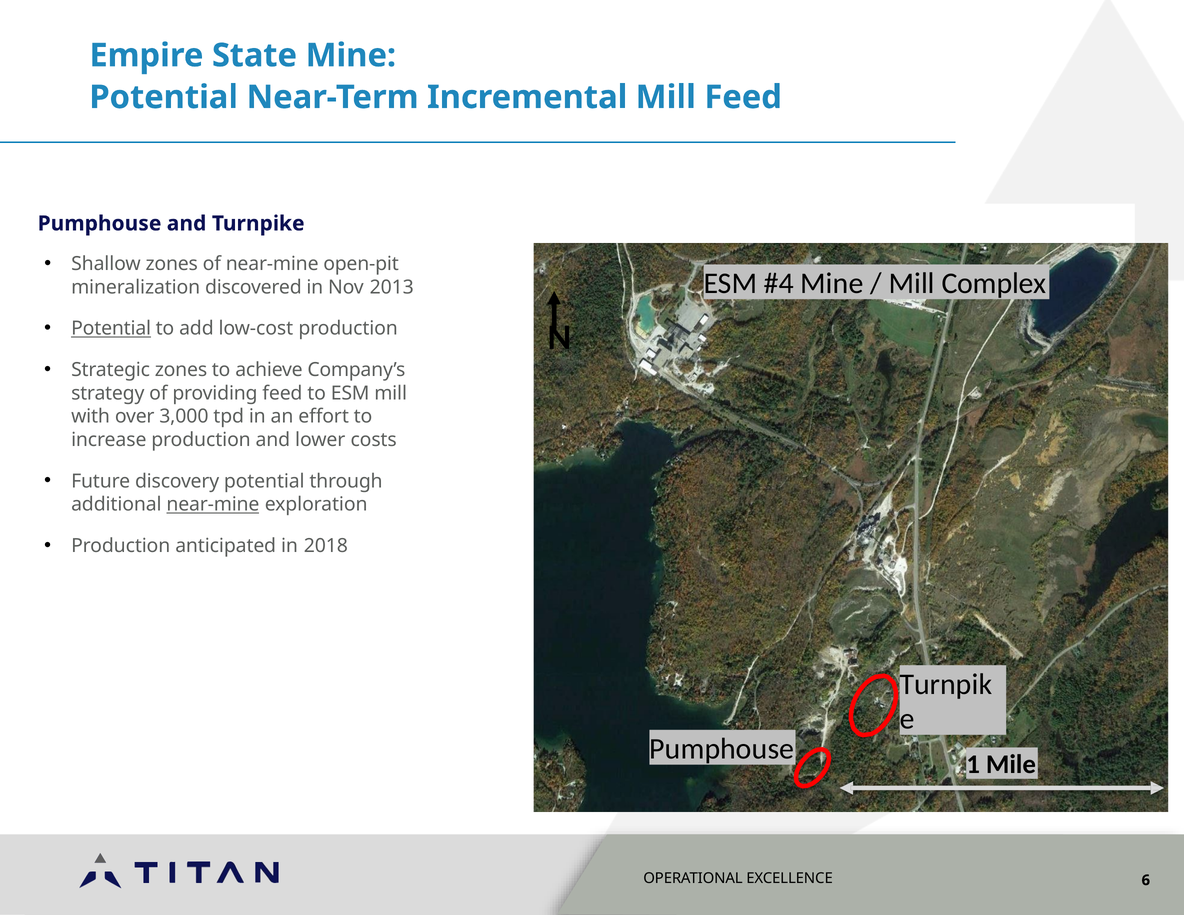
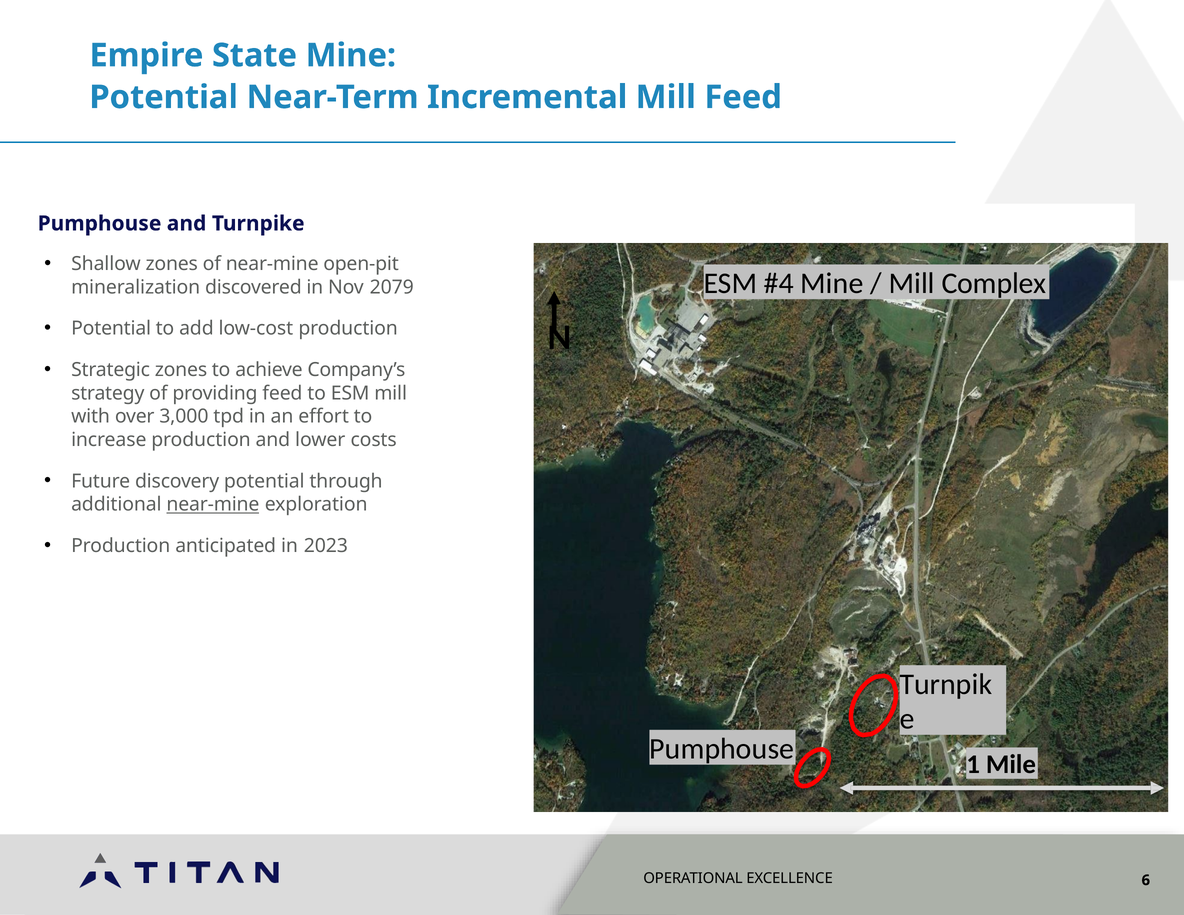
2013: 2013 -> 2079 (392, 287)
Potential underline: present -> none (111, 329)
2018: 2018 -> 2023 (326, 546)
